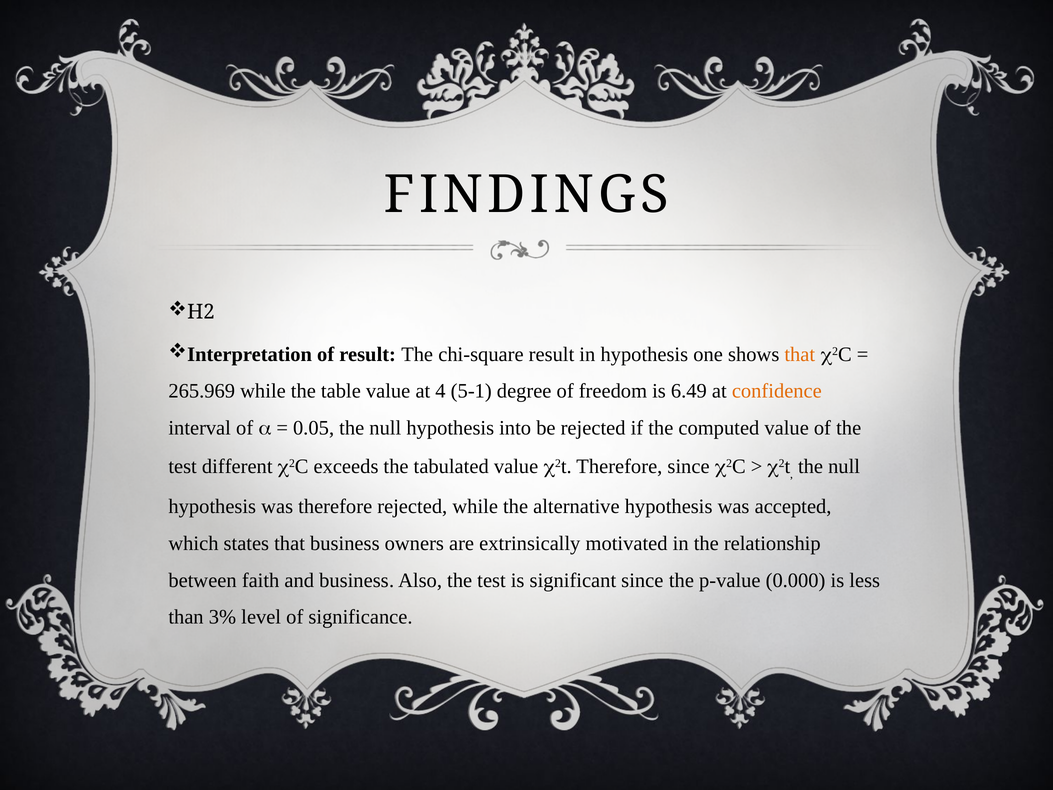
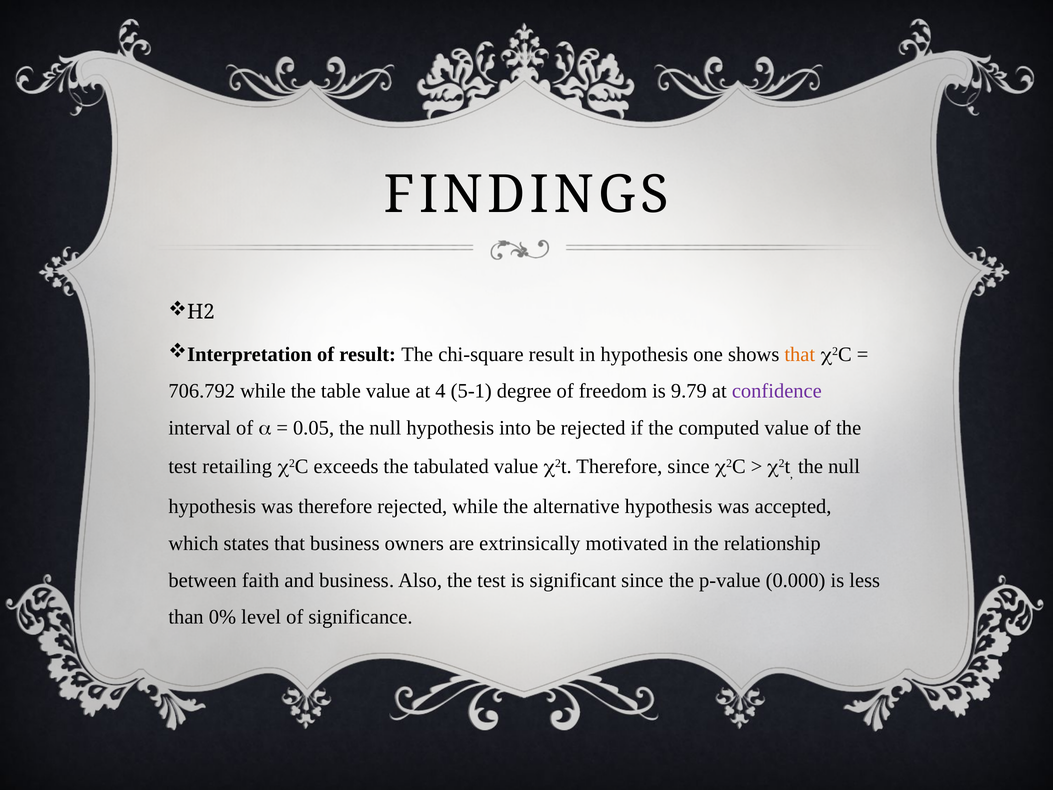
265.969: 265.969 -> 706.792 (202, 391)
6.49: 6.49 -> 9.79 (689, 391)
confidence colour: orange -> purple (777, 391)
different: different -> retailing (237, 466)
3%: 3% -> 0% (222, 617)
